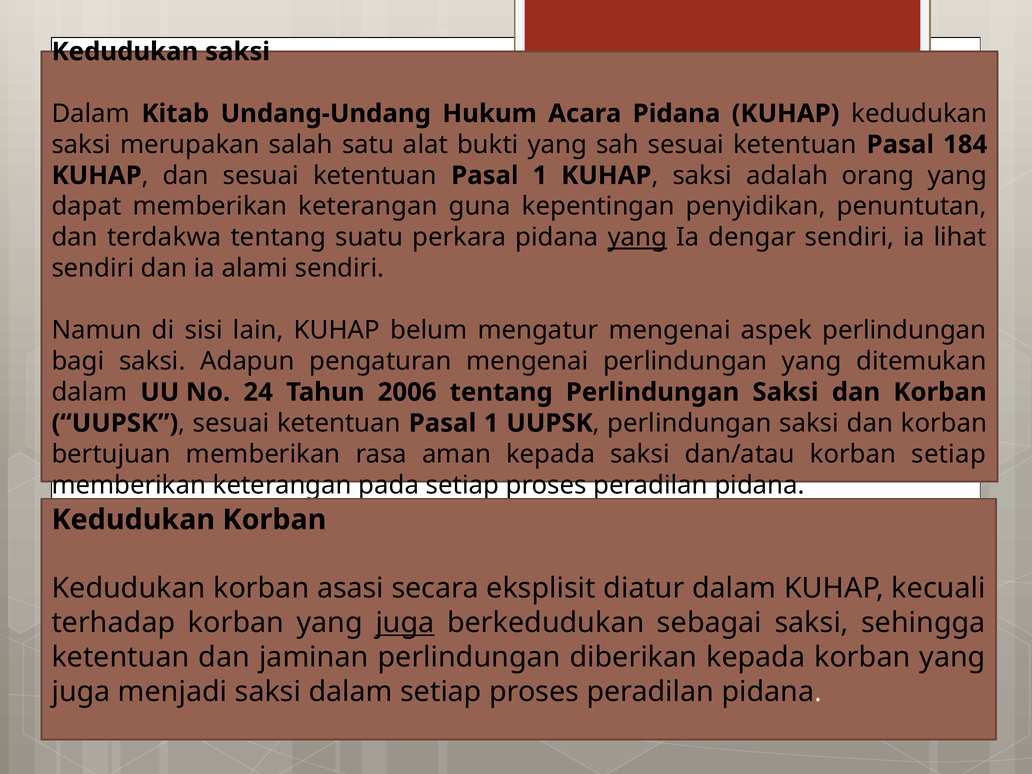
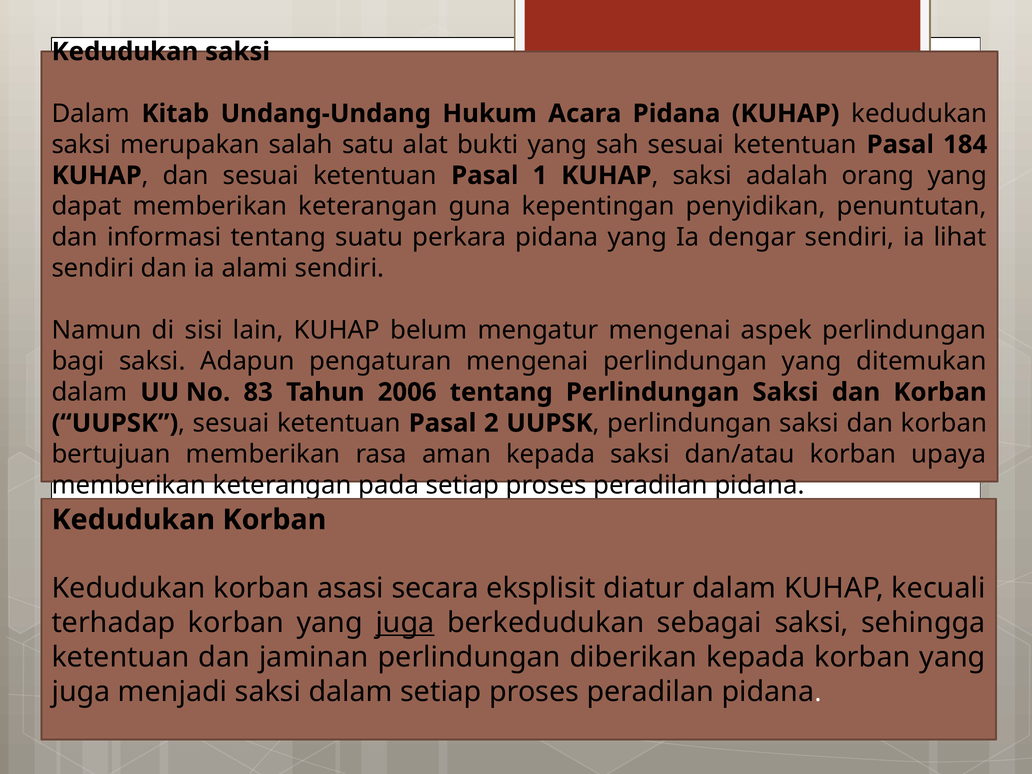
terdakwa: terdakwa -> informasi (164, 237)
yang underline: present -> none (637, 237)
24: 24 -> 83 (258, 392)
1: 1 -> 2 (491, 423)
korban setiap: setiap -> upaya (949, 454)
